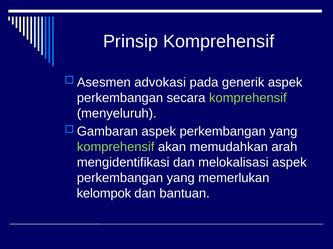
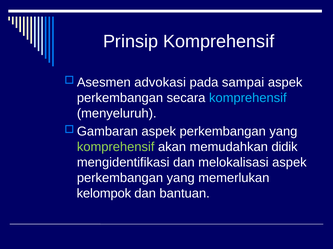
generik: generik -> sampai (243, 82)
komprehensif colour: light green -> light blue (248, 98)
arah: arah -> didik (284, 147)
